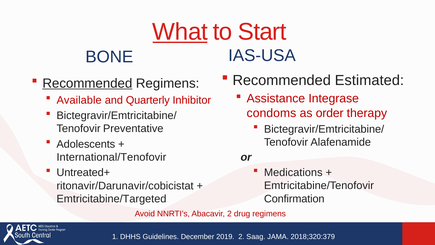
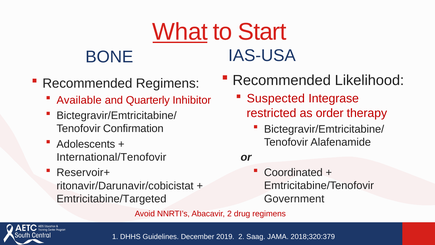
Estimated: Estimated -> Likelihood (369, 80)
Recommended underline: present -> none (87, 83)
Assistance: Assistance -> Suspected (276, 99)
condoms: condoms -> restricted (271, 113)
Preventative: Preventative -> Confirmation (133, 128)
Medications: Medications -> Coordinated (293, 172)
Untreated+: Untreated+ -> Reservoir+ (83, 172)
Confirmation: Confirmation -> Government (294, 199)
